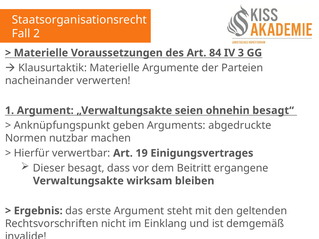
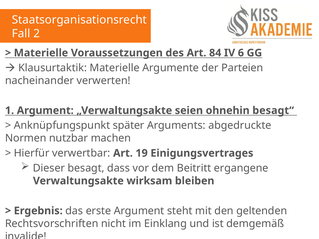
3: 3 -> 6 (241, 53)
geben: geben -> später (129, 126)
